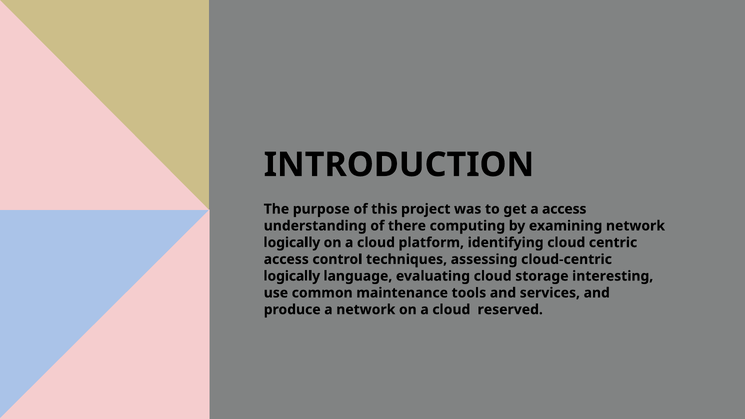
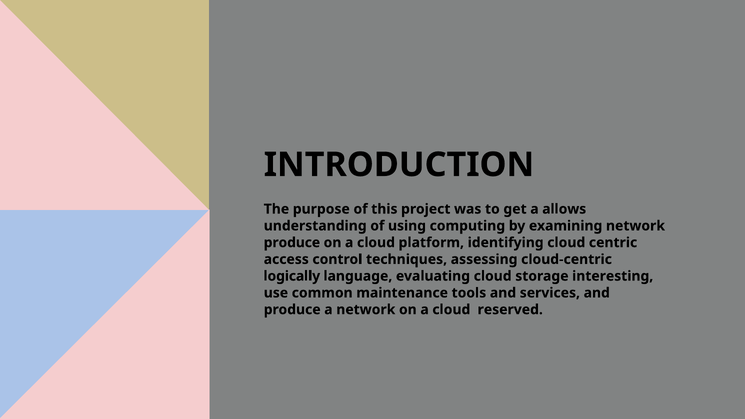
a access: access -> allows (564, 209)
there: there -> using (407, 226)
logically: logically -> produce (292, 243)
